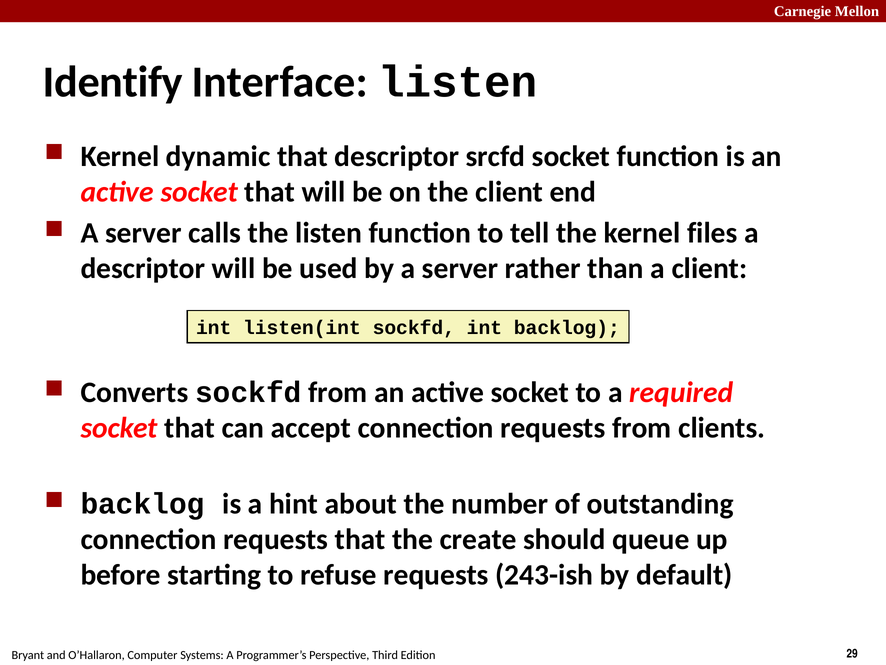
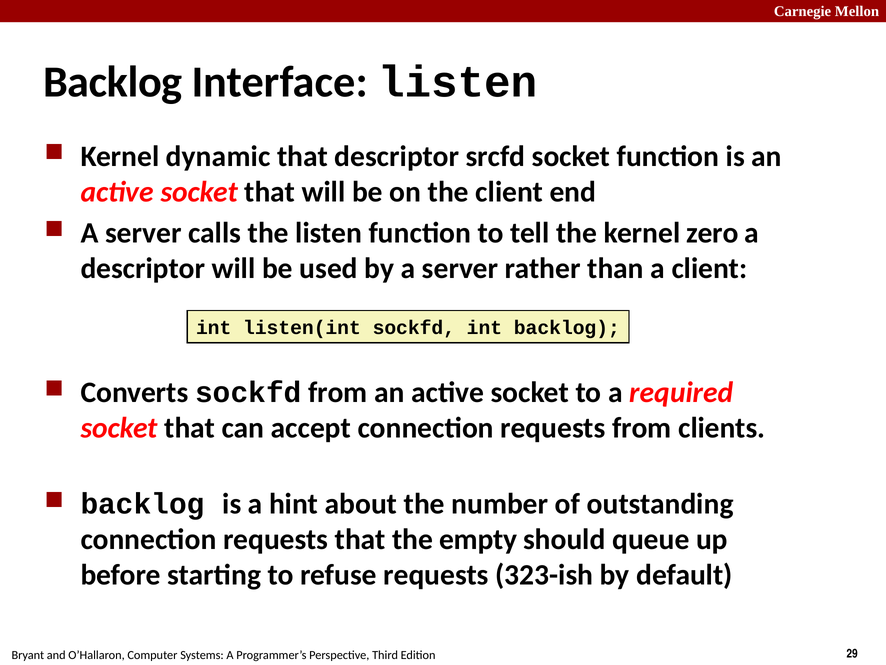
Identify: Identify -> Backlog (113, 82)
files: files -> zero (713, 233)
create: create -> empty (478, 539)
243-ish: 243-ish -> 323-ish (544, 575)
